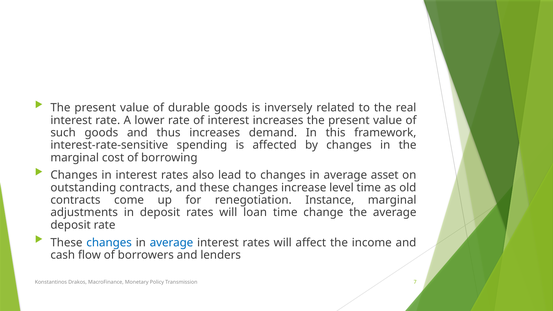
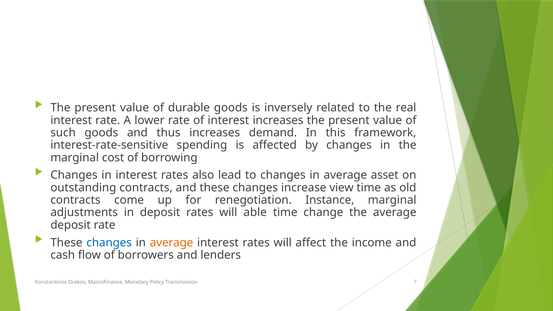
level: level -> view (341, 188)
loan: loan -> able (255, 213)
average colour: blue -> orange (172, 243)
